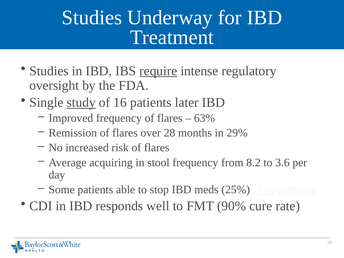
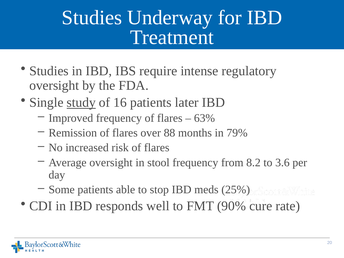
require underline: present -> none (158, 71)
28: 28 -> 88 (169, 133)
29%: 29% -> 79% (237, 133)
Average acquiring: acquiring -> oversight (111, 162)
